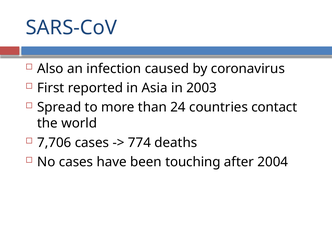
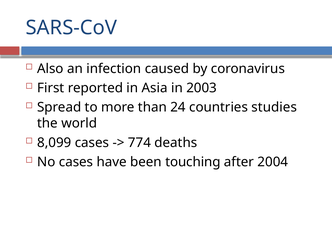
contact: contact -> studies (274, 107)
7,706: 7,706 -> 8,099 (54, 143)
